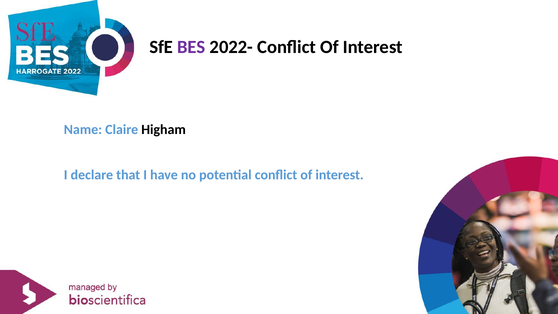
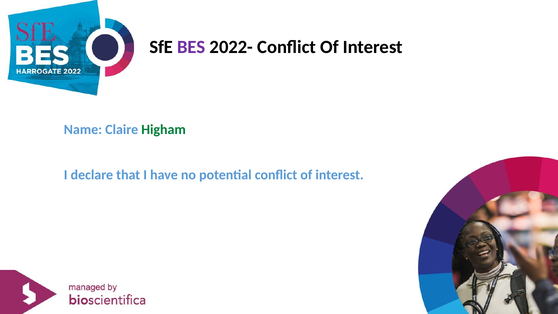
Higham colour: black -> green (164, 130)
